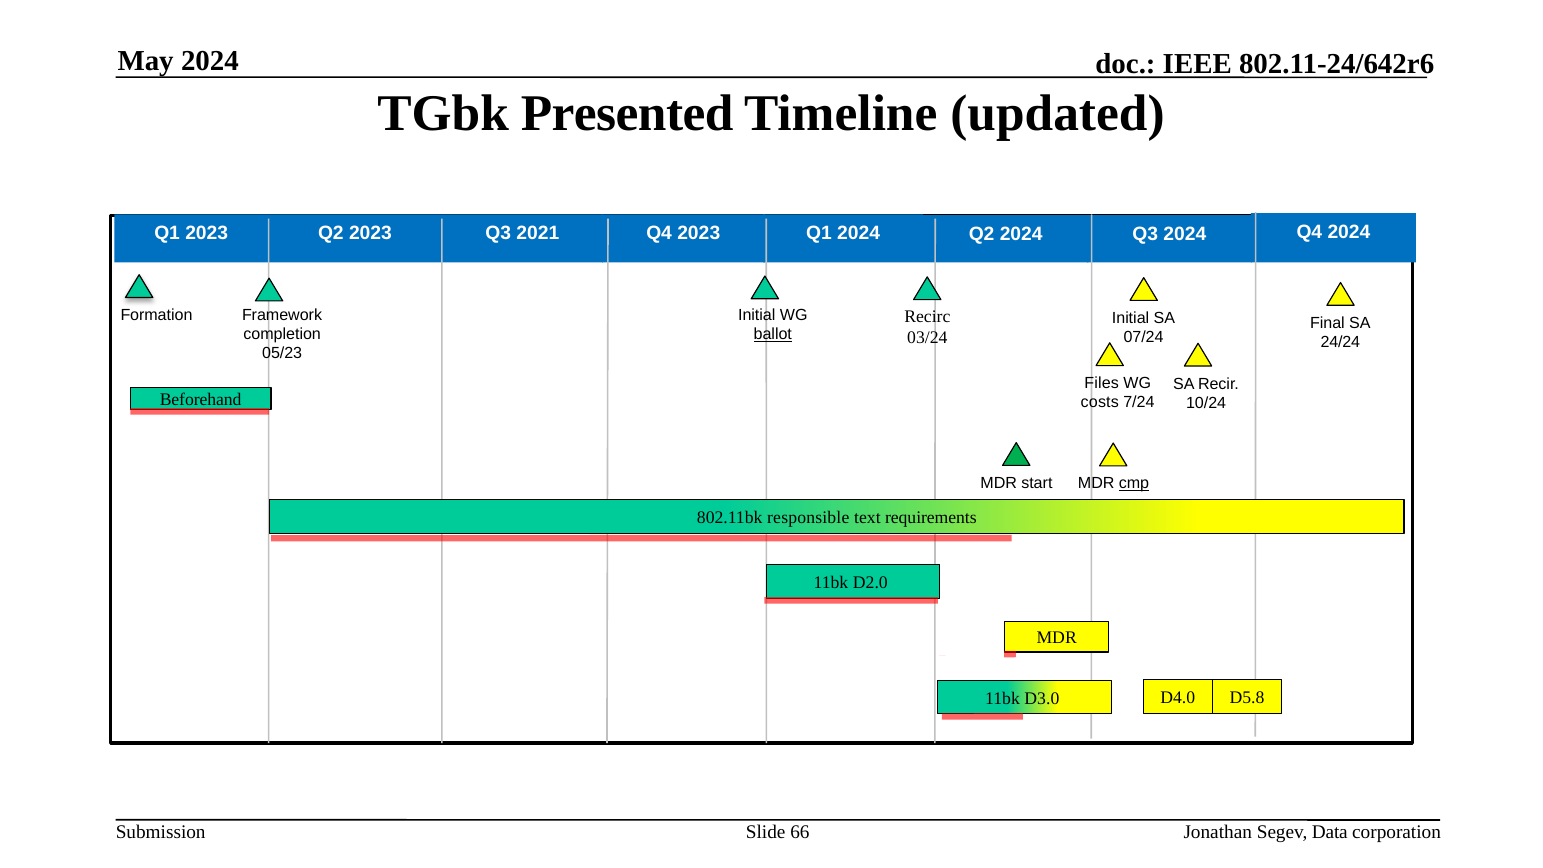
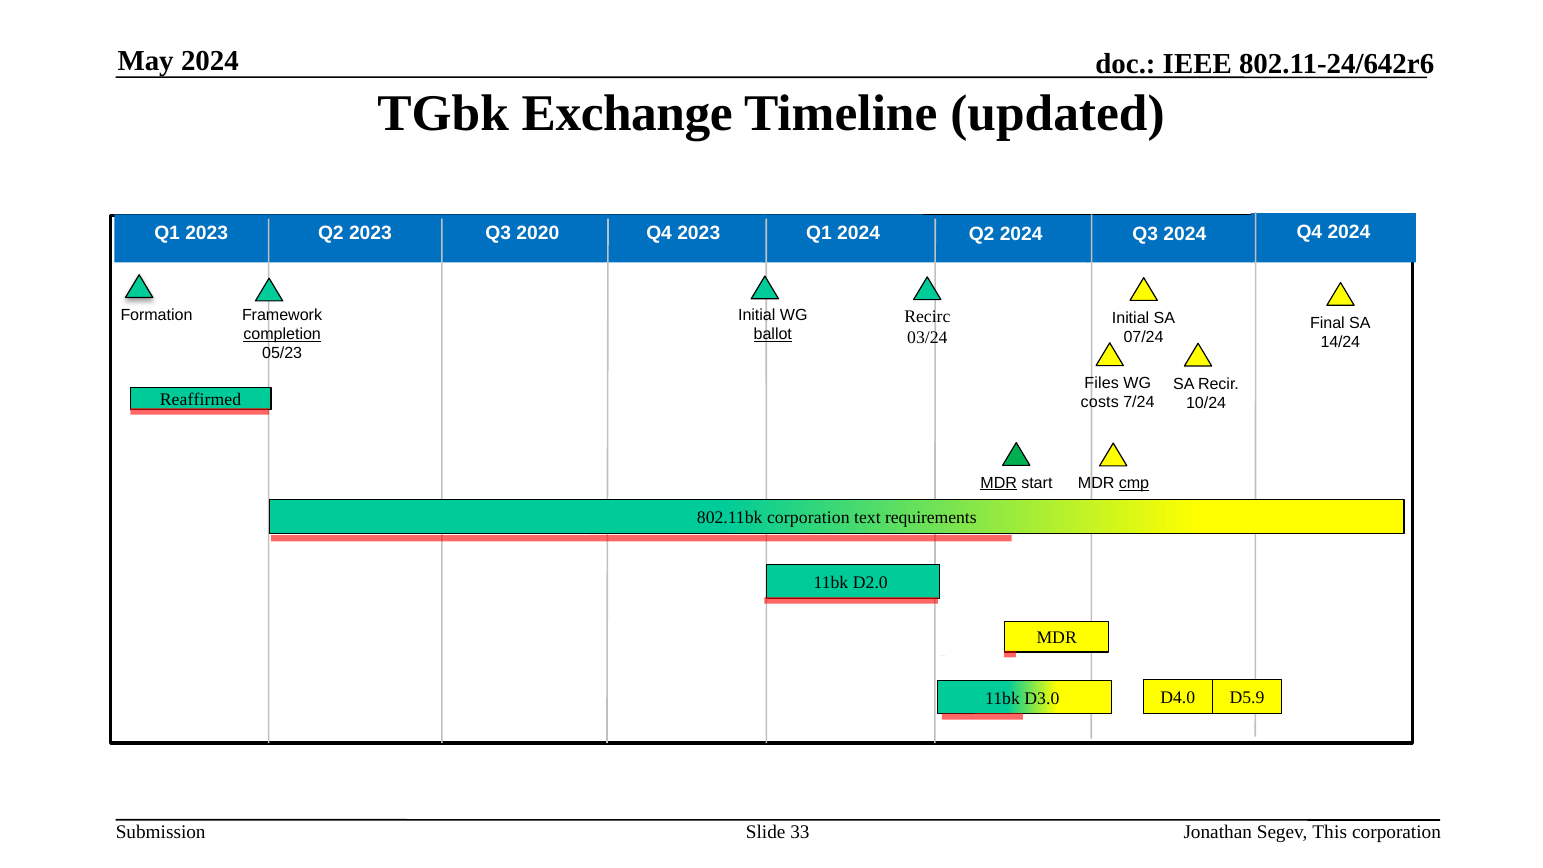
Presented: Presented -> Exchange (627, 114)
2021: 2021 -> 2020 (538, 233)
completion underline: none -> present (282, 334)
24/24: 24/24 -> 14/24 (1340, 342)
Beforehand: Beforehand -> Reaffirmed (201, 399)
MDR underline: none -> present (999, 483)
802.11bk responsible: responsible -> corporation (808, 518)
D5.8: D5.8 -> D5.9 (1247, 698)
66: 66 -> 33 (800, 832)
Data: Data -> This (1330, 832)
